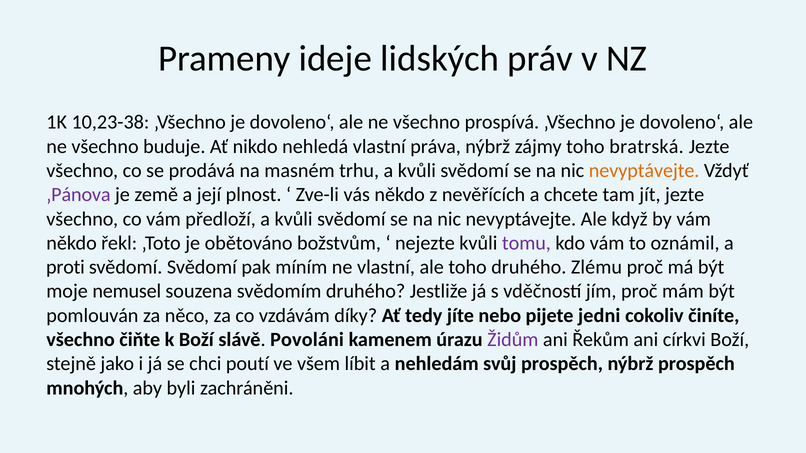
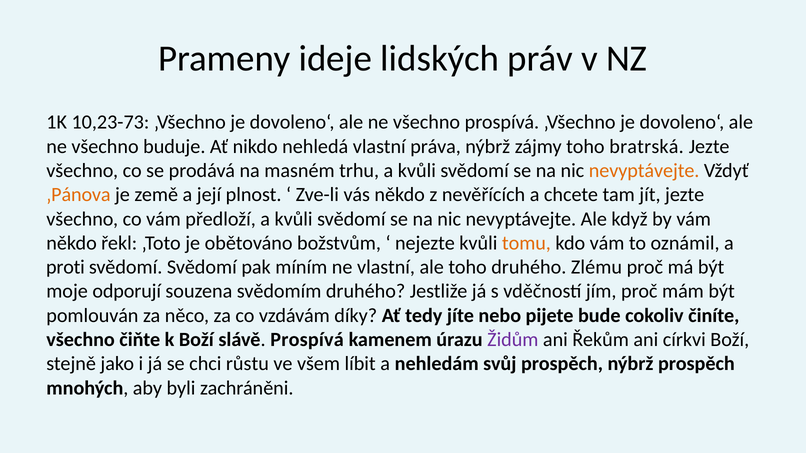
10,23-38: 10,23-38 -> 10,23-73 (110, 122)
‚Pánova colour: purple -> orange (78, 195)
tomu colour: purple -> orange (526, 243)
nemusel: nemusel -> odporují (127, 292)
jedni: jedni -> bude (599, 316)
slávě Povoláni: Povoláni -> Prospívá (307, 340)
poutí: poutí -> růstu (247, 364)
